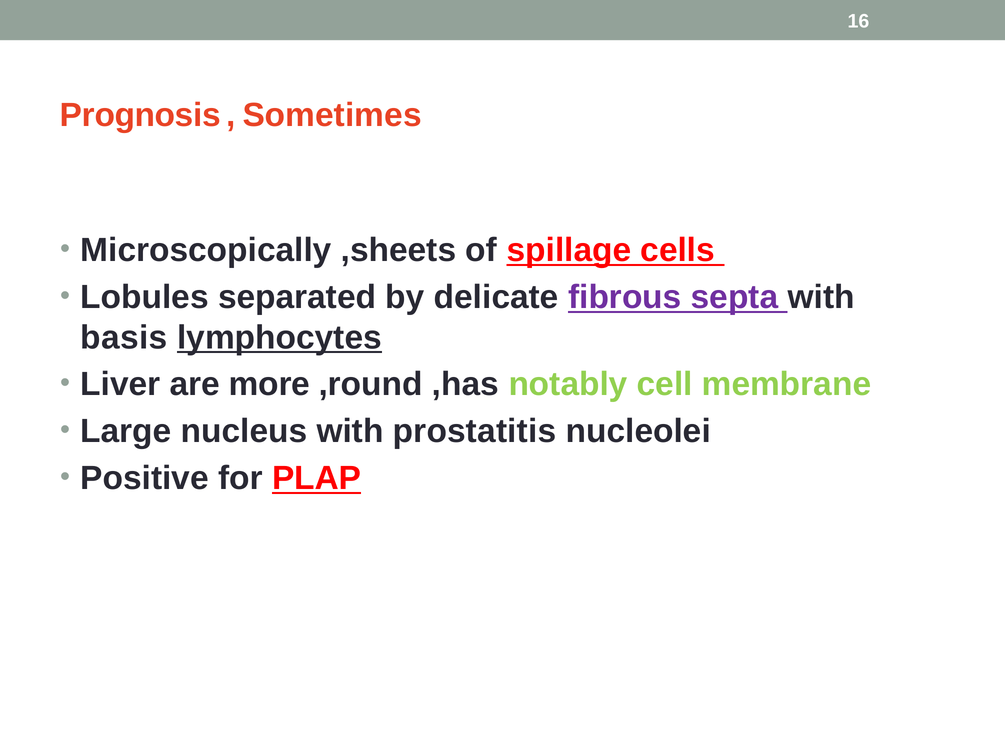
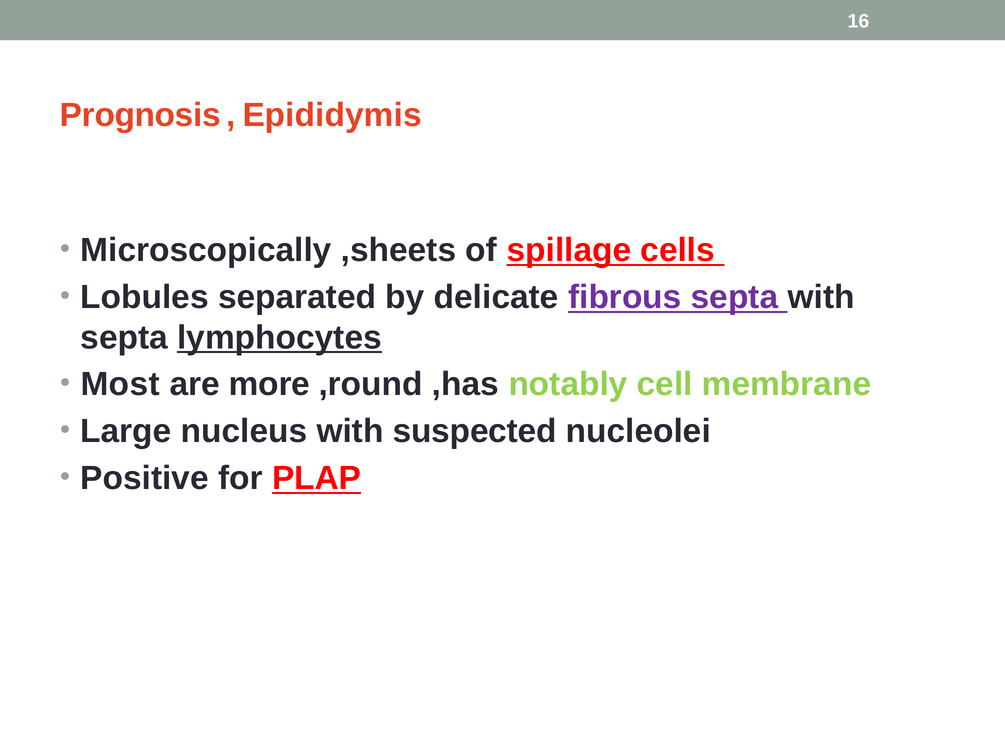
Sometimes: Sometimes -> Epididymis (332, 115)
basis: basis -> septa (124, 337)
Liver: Liver -> Most (120, 384)
prostatitis: prostatitis -> suspected (475, 431)
